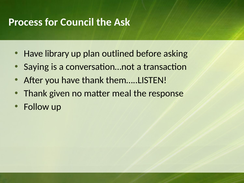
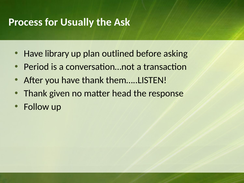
Council: Council -> Usually (77, 22)
Saying: Saying -> Period (36, 67)
meal: meal -> head (122, 93)
